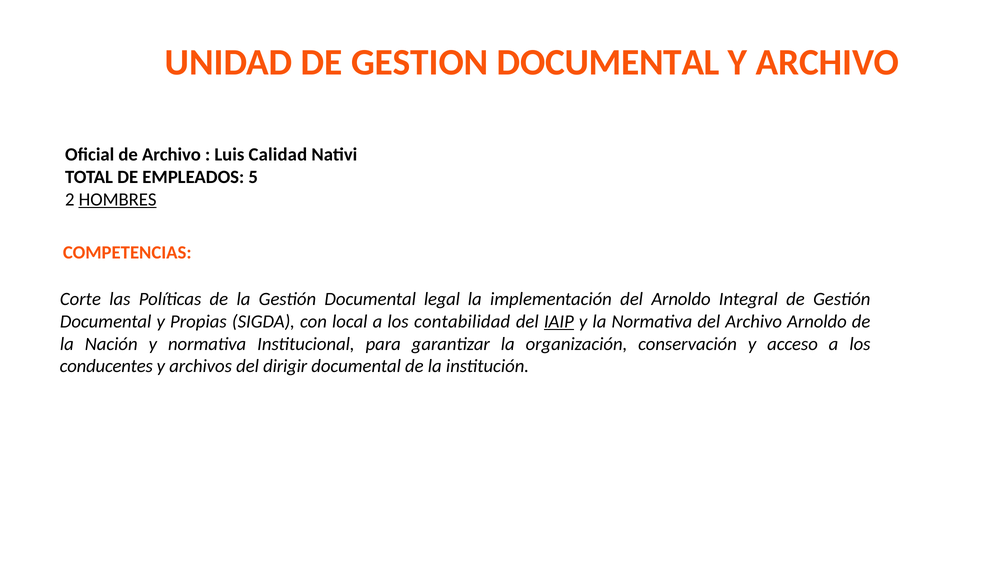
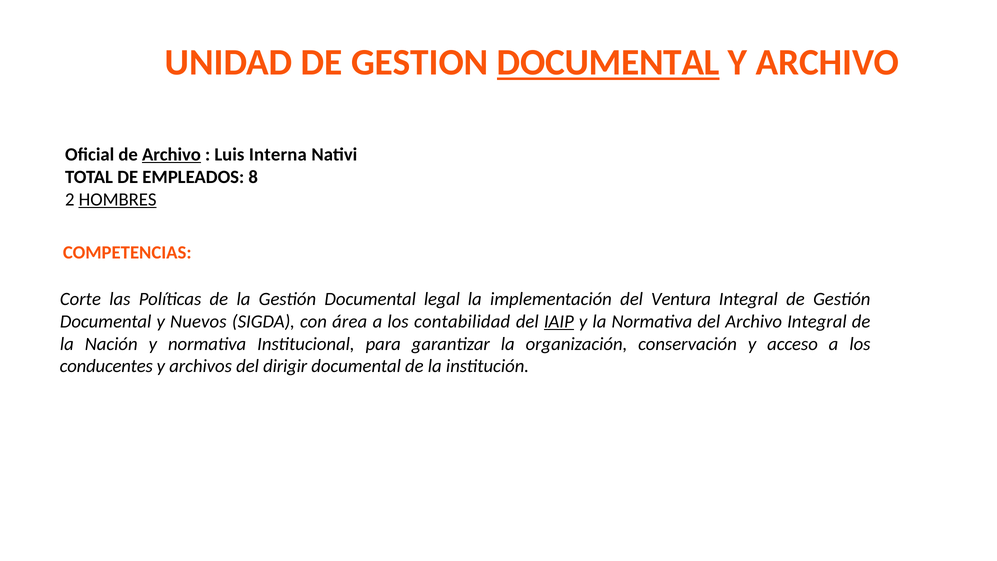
DOCUMENTAL underline: none -> present (608, 63)
Archivo underline: none -> present (171, 155)
Calidad: Calidad -> Interna (278, 155)
5: 5 -> 8 (253, 177)
del Arnoldo: Arnoldo -> Ventura (681, 299)
Propias: Propias -> Nuevos (198, 321)
local: local -> área (350, 321)
Archivo Arnoldo: Arnoldo -> Integral (817, 321)
